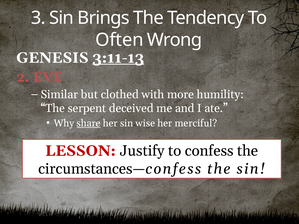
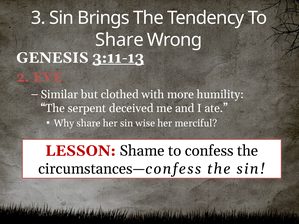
Often: Often -> Share (119, 40)
share underline: present -> none (89, 123)
Justify: Justify -> Shame (142, 151)
